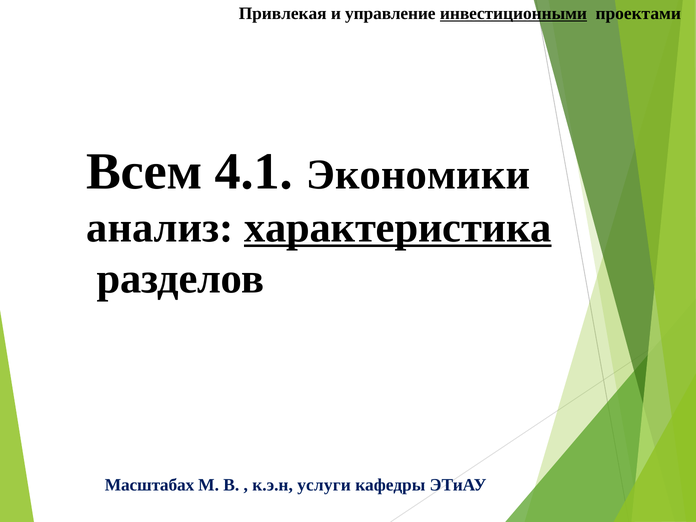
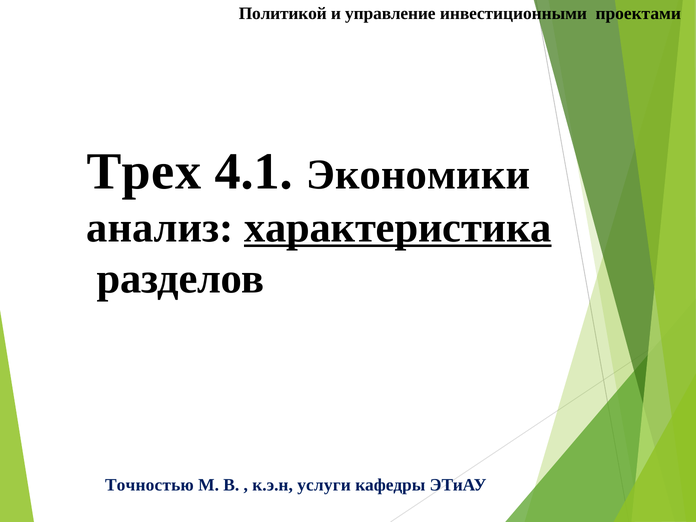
Привлекая: Привлекая -> Политикой (283, 13)
инвестиционными underline: present -> none (513, 13)
Всем: Всем -> Трех (144, 171)
Масштабах: Масштабах -> Точностью (149, 485)
